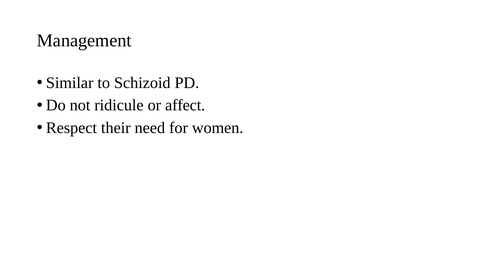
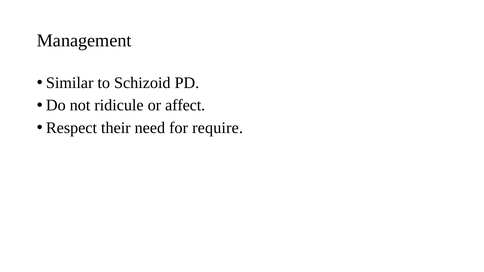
women: women -> require (218, 128)
